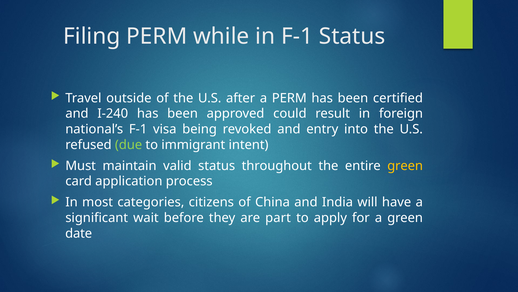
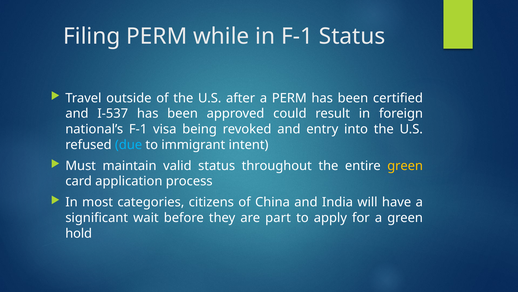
I-240: I-240 -> I-537 (113, 113)
due colour: light green -> light blue (129, 144)
date: date -> hold (79, 233)
